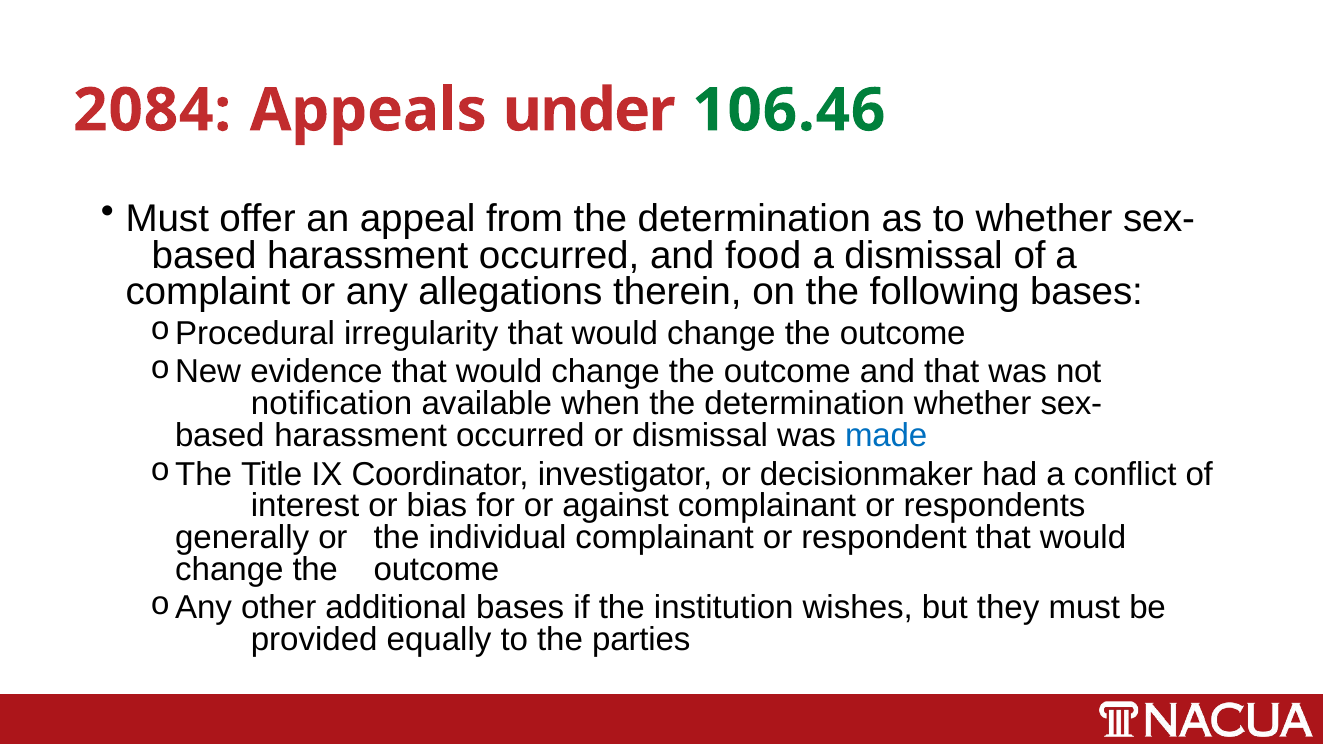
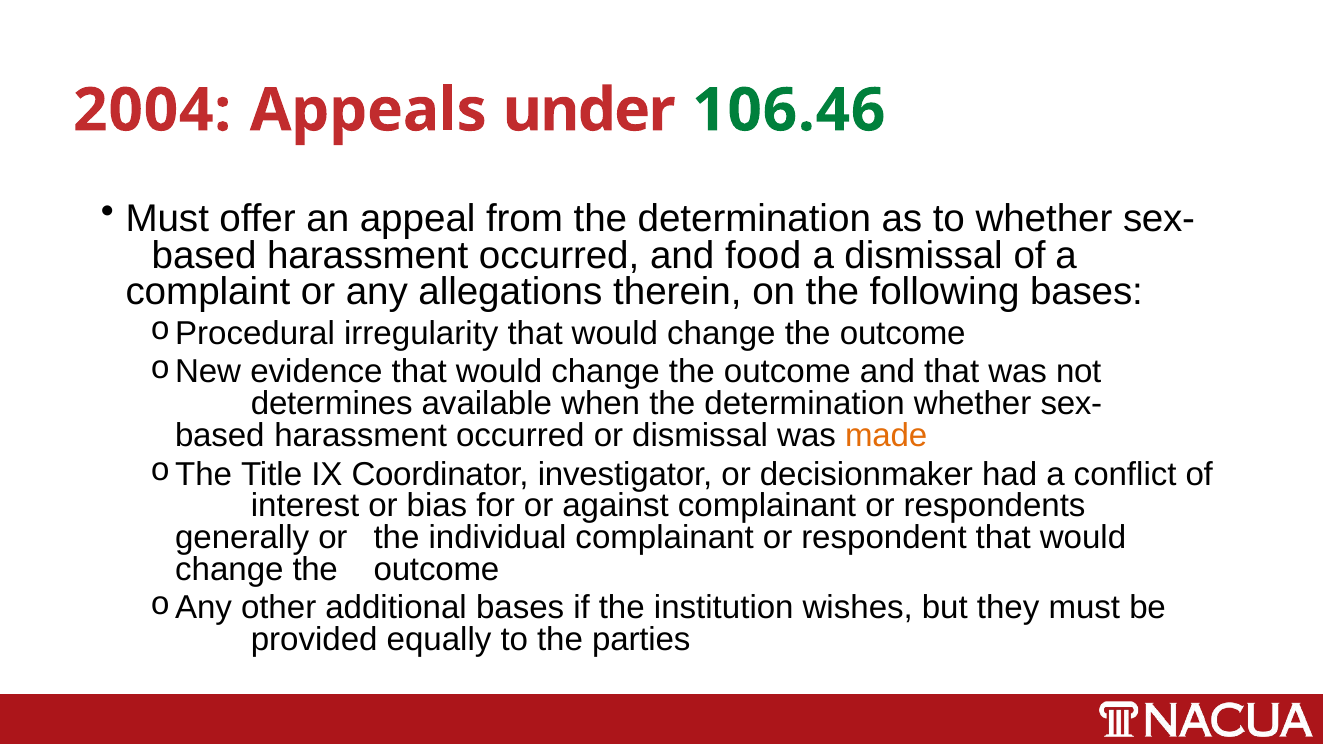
2084: 2084 -> 2004 (152, 111)
notification: notification -> determines (332, 404)
made colour: blue -> orange (886, 435)
